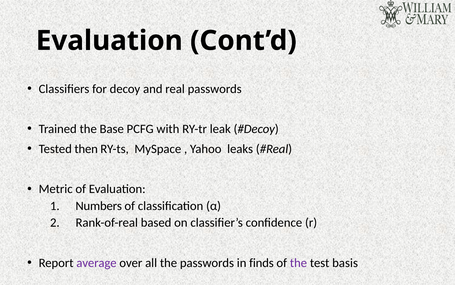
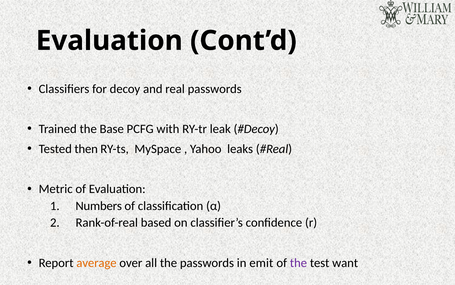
average colour: purple -> orange (97, 262)
finds: finds -> emit (261, 262)
basis: basis -> want (345, 262)
